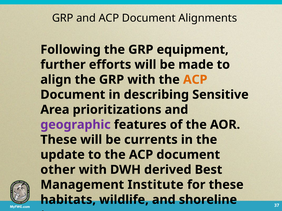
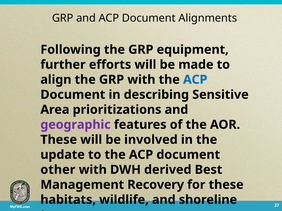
ACP colour: orange -> blue (195, 80)
currents: currents -> involved (151, 140)
Institute: Institute -> Recovery (156, 185)
